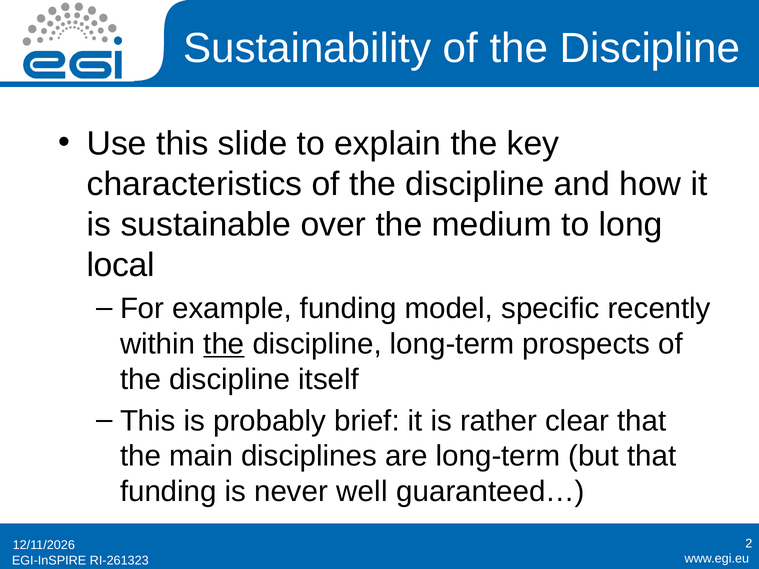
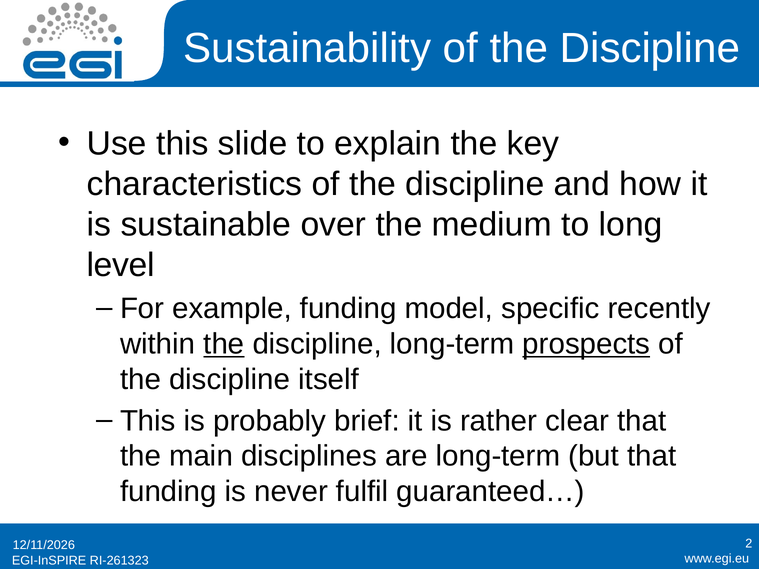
local: local -> level (121, 265)
prospects underline: none -> present (586, 344)
well: well -> fulfil (362, 492)
